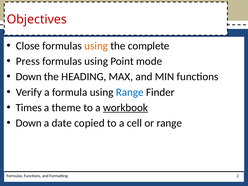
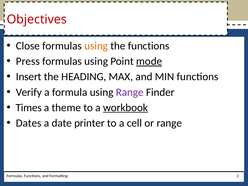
the complete: complete -> functions (149, 46)
mode underline: none -> present (149, 61)
Down: Down -> Insert (29, 77)
Range colour: blue -> purple (130, 92)
Down: Down -> Dates (29, 123)
copied: copied -> printer (89, 123)
